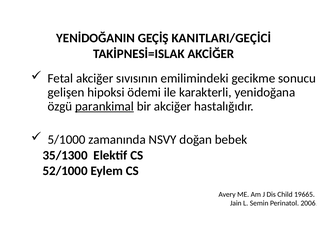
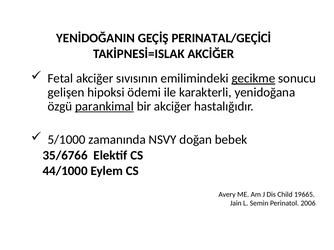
KANITLARI/GEÇİCİ: KANITLARI/GEÇİCİ -> PERINATAL/GEÇİCİ (221, 38)
gecikme underline: none -> present (253, 79)
35/1300: 35/1300 -> 35/6766 (65, 156)
52/1000: 52/1000 -> 44/1000 (65, 171)
